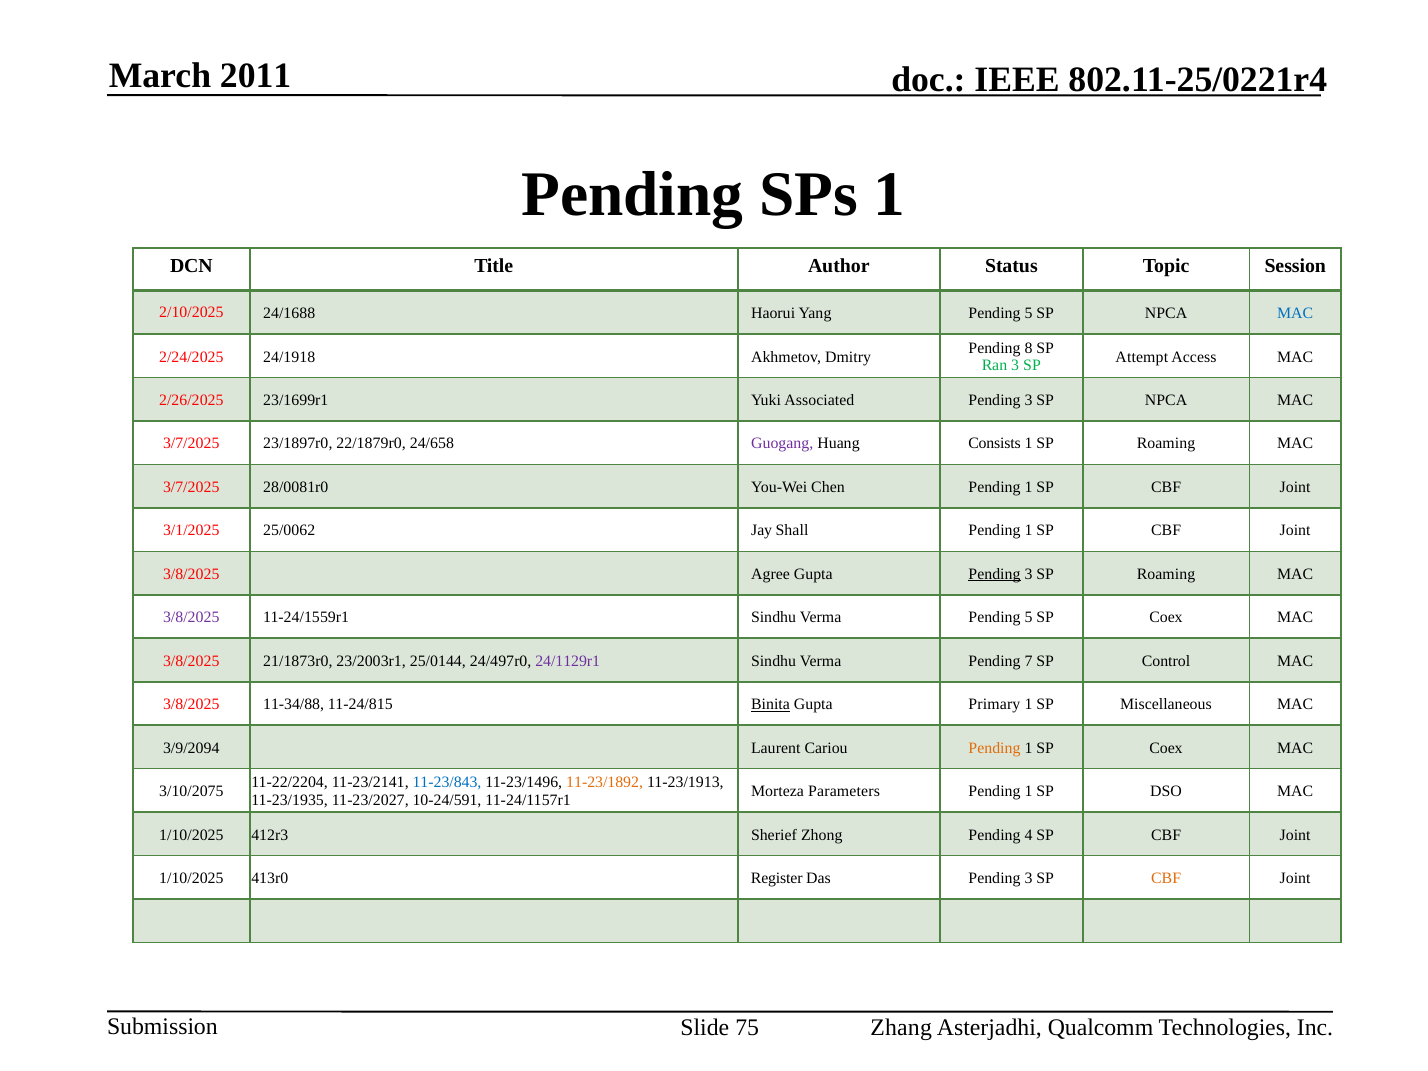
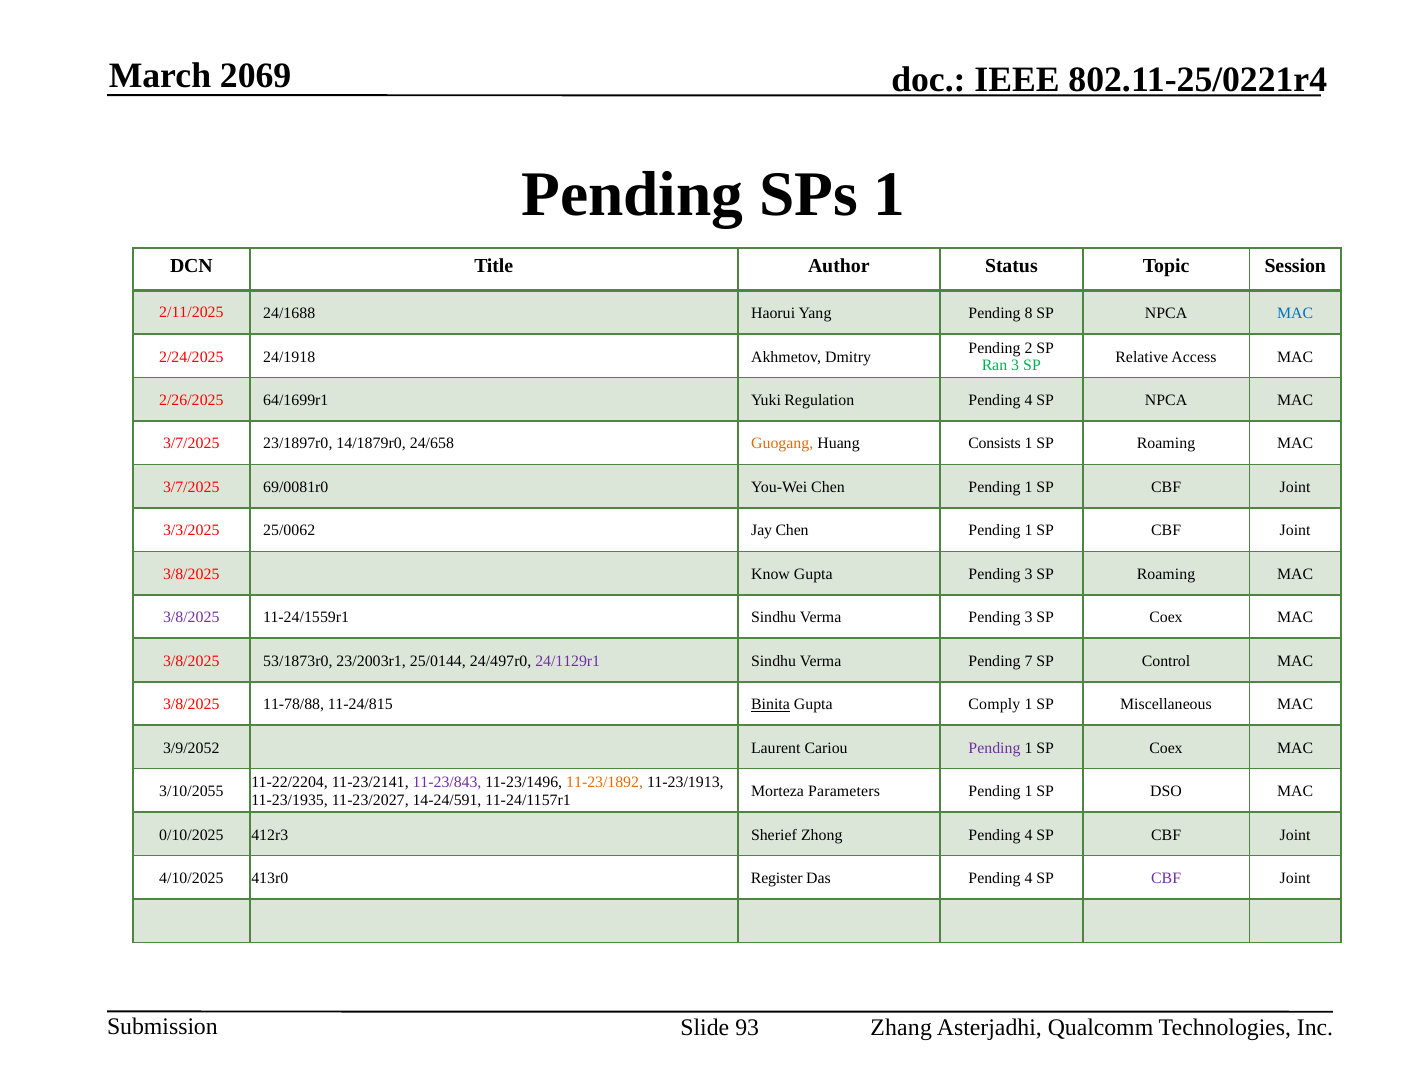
2011: 2011 -> 2069 (256, 76)
2/10/2025: 2/10/2025 -> 2/11/2025 (191, 313)
Yang Pending 5: 5 -> 8 (1028, 313)
8: 8 -> 2 (1028, 348)
Attempt: Attempt -> Relative (1142, 357)
23/1699r1: 23/1699r1 -> 64/1699r1 (296, 400)
Associated: Associated -> Regulation (819, 400)
3: 3 -> 4 (1028, 400)
22/1879r0: 22/1879r0 -> 14/1879r0 (371, 444)
Guogang colour: purple -> orange (782, 444)
28/0081r0: 28/0081r0 -> 69/0081r0 (296, 487)
3/1/2025: 3/1/2025 -> 3/3/2025 (191, 531)
Jay Shall: Shall -> Chen (792, 531)
Agree: Agree -> Know (771, 574)
Pending underline: present -> none (994, 574)
Verma Pending 5: 5 -> 3 (1028, 618)
21/1873r0: 21/1873r0 -> 53/1873r0 (298, 661)
11-34/88: 11-34/88 -> 11-78/88 (294, 704)
Primary: Primary -> Comply (994, 704)
3/9/2094: 3/9/2094 -> 3/9/2052 (191, 748)
Pending colour: orange -> purple (994, 748)
11-23/843 colour: blue -> purple (447, 783)
3/10/2075: 3/10/2075 -> 3/10/2055 (191, 791)
10-24/591: 10-24/591 -> 14-24/591 (447, 800)
1/10/2025: 1/10/2025 -> 0/10/2025 (191, 835)
1/10/2025: 1/10/2025 -> 4/10/2025 (191, 878)
Das Pending 3: 3 -> 4 (1028, 878)
CBF colour: orange -> purple (1166, 878)
75: 75 -> 93 (747, 1027)
